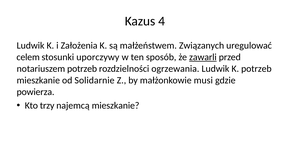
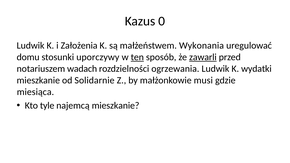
4: 4 -> 0 (162, 21)
Związanych: Związanych -> Wykonania (201, 46)
celem: celem -> domu (28, 57)
ten underline: none -> present (137, 57)
notariuszem potrzeb: potrzeb -> wadach (82, 69)
K potrzeb: potrzeb -> wydatki (256, 69)
powierza: powierza -> miesiąca (35, 92)
trzy: trzy -> tyle (47, 106)
